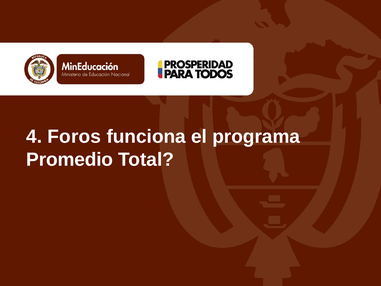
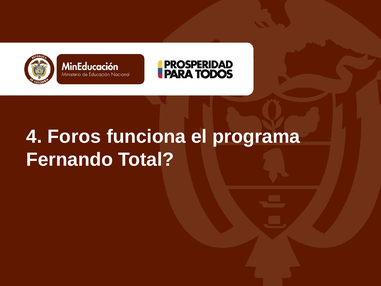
Promedio: Promedio -> Fernando (70, 159)
